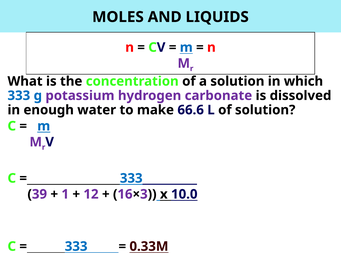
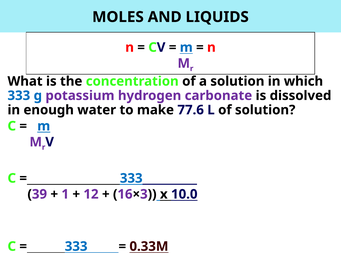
66.6: 66.6 -> 77.6 (191, 110)
